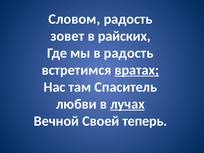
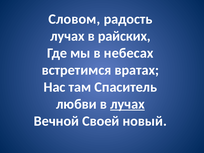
зовет: зовет -> лучах (67, 36)
в радость: радость -> небесах (129, 53)
вратах underline: present -> none (137, 70)
теперь: теперь -> новый (145, 121)
